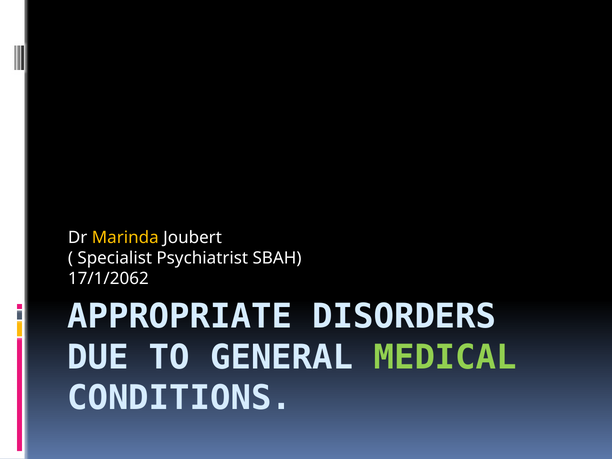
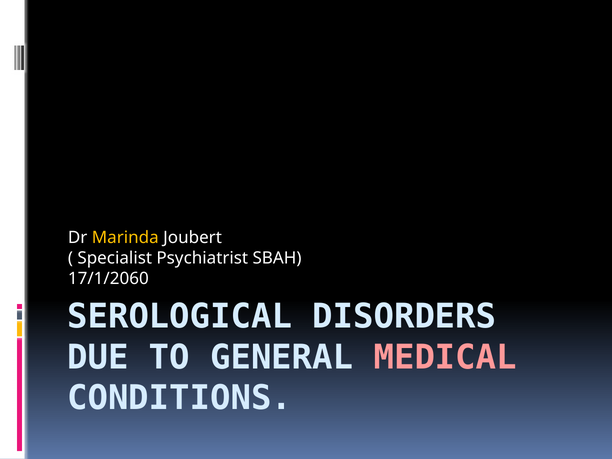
17/1/2062: 17/1/2062 -> 17/1/2060 (108, 279)
APPROPRIATE: APPROPRIATE -> SEROLOGICAL (180, 316)
MEDICAL colour: light green -> pink (445, 357)
